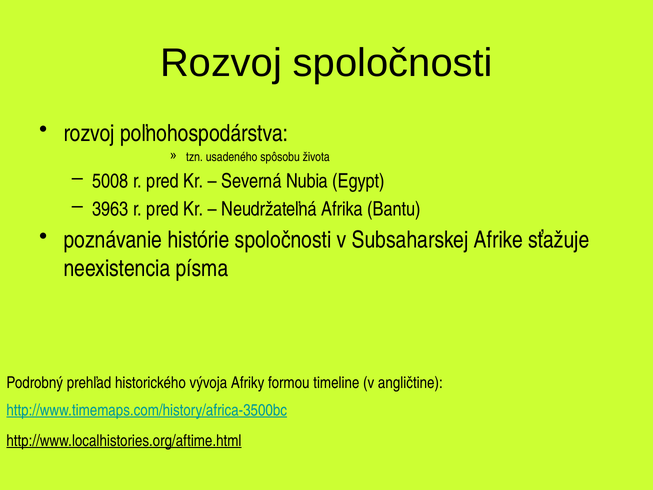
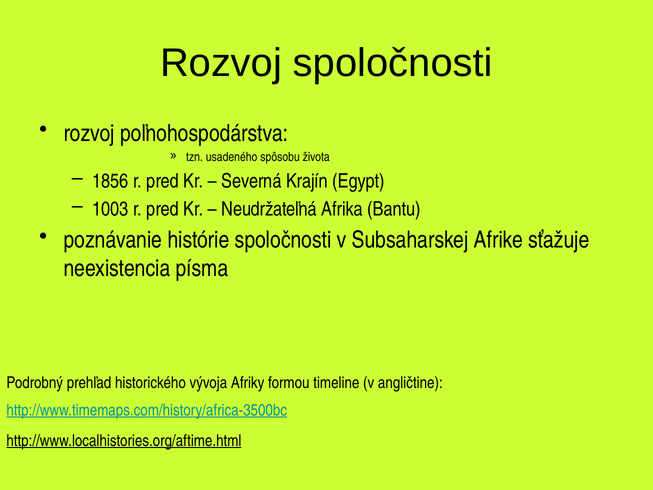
5008: 5008 -> 1856 (110, 181)
Nubia: Nubia -> Krajín (307, 181)
3963: 3963 -> 1003 (110, 209)
